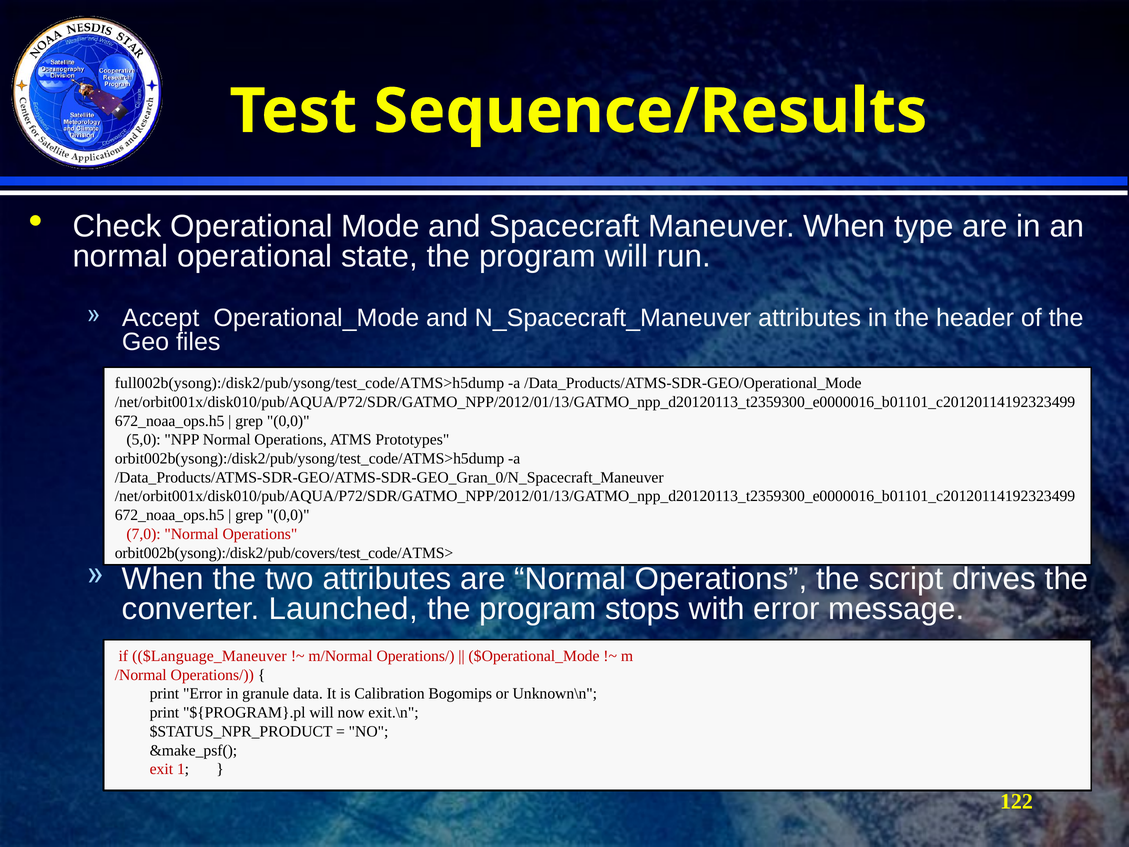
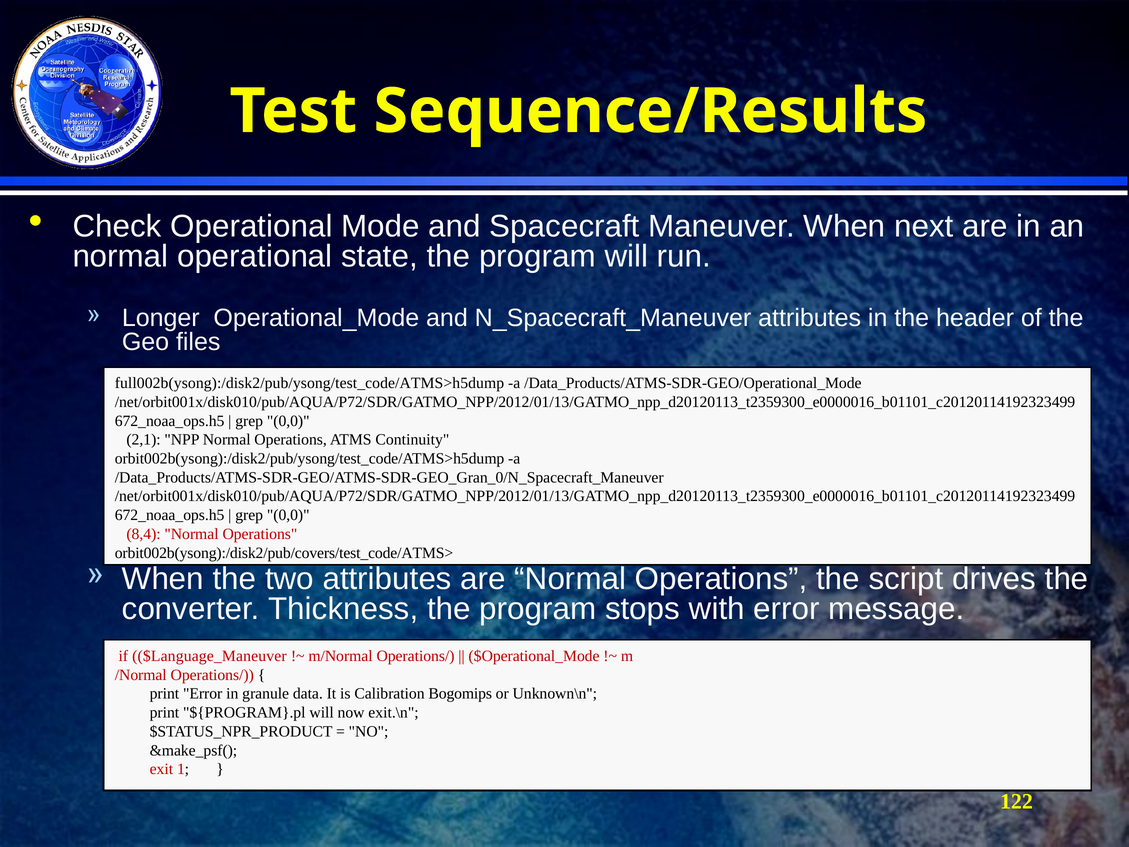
type: type -> next (924, 226)
Accept: Accept -> Longer (161, 318)
5,0: 5,0 -> 2,1 (144, 440)
Prototypes: Prototypes -> Continuity (412, 440)
7,0: 7,0 -> 8,4 (144, 534)
Launched: Launched -> Thickness (343, 609)
